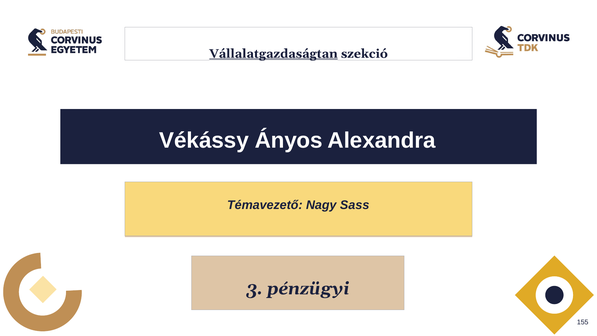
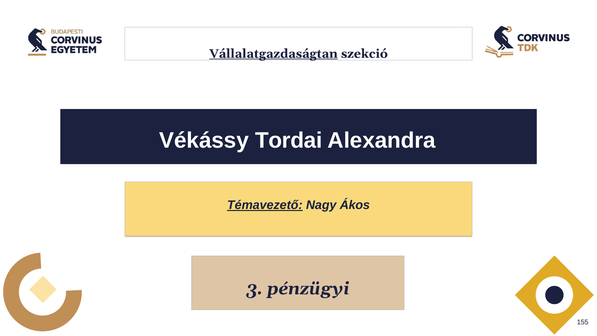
Ányos: Ányos -> Tordai (289, 140)
Témavezető underline: none -> present (265, 205)
Sass: Sass -> Ákos (355, 205)
